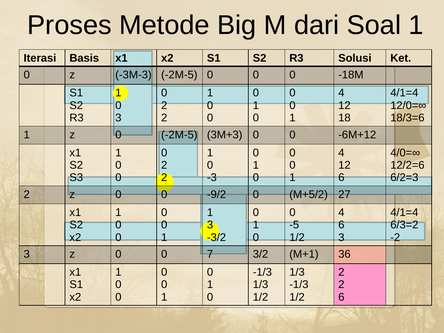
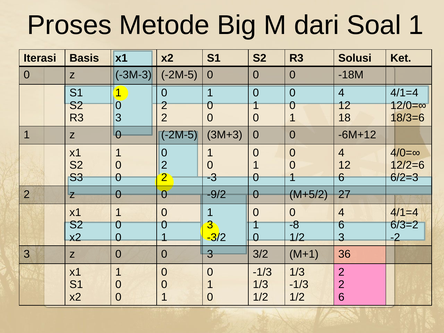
-5: -5 -> -8 (294, 225)
0 0 7: 7 -> 3 (210, 254)
